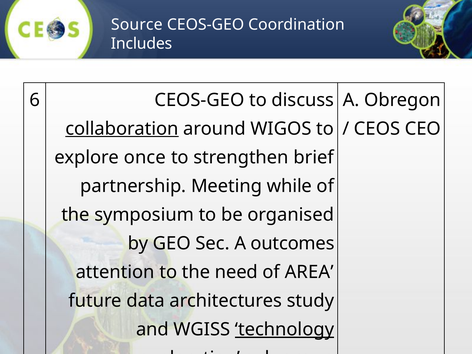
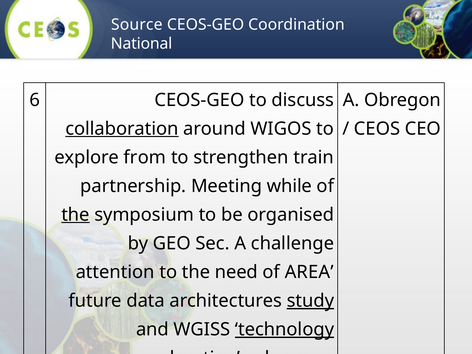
Includes: Includes -> National (141, 44)
once: once -> from (145, 157)
brief: brief -> train (314, 157)
the underline: none -> present (76, 215)
outcomes: outcomes -> challenge (292, 243)
study underline: none -> present (310, 301)
